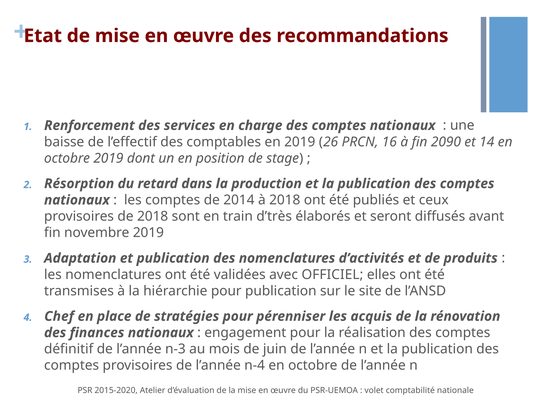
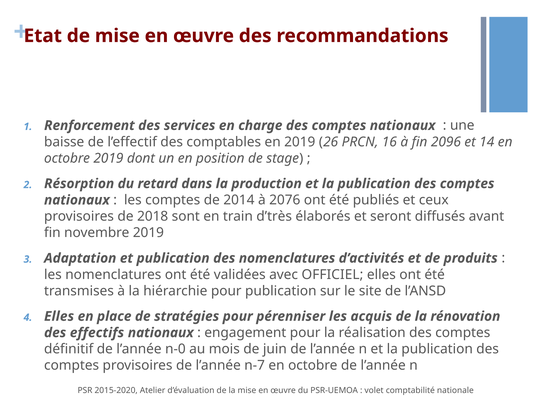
2090: 2090 -> 2096 (446, 142)
à 2018: 2018 -> 2076 (285, 200)
Chef: Chef -> Elles (59, 316)
finances: finances -> effectifs (97, 332)
n-3: n-3 -> n-0 (175, 349)
n-4: n-4 -> n-7 (255, 365)
